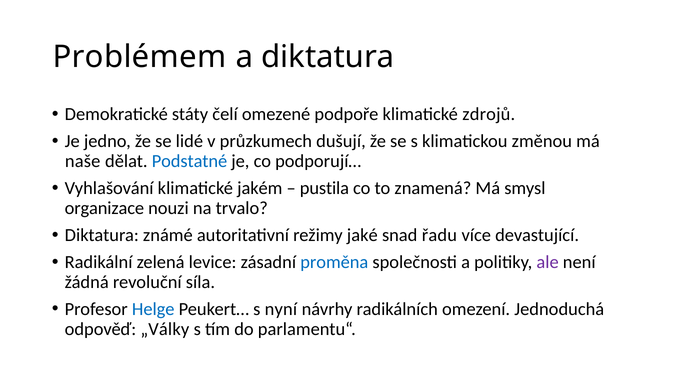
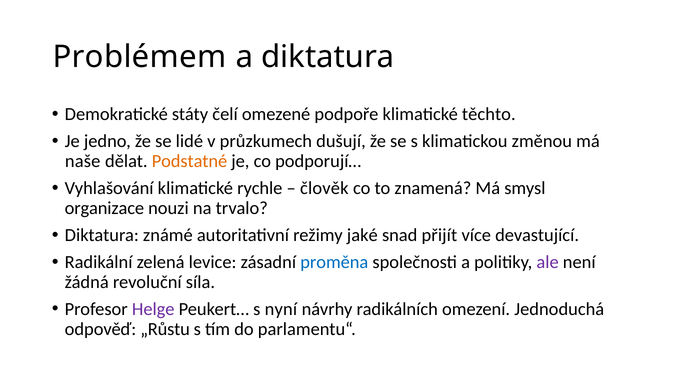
zdrojů: zdrojů -> těchto (489, 114)
Podstatné colour: blue -> orange (190, 161)
jakém: jakém -> rychle (260, 188)
pustila: pustila -> člověk (324, 188)
řadu: řadu -> přijít (439, 235)
Helge colour: blue -> purple (153, 309)
„Války: „Války -> „Růstu (165, 329)
